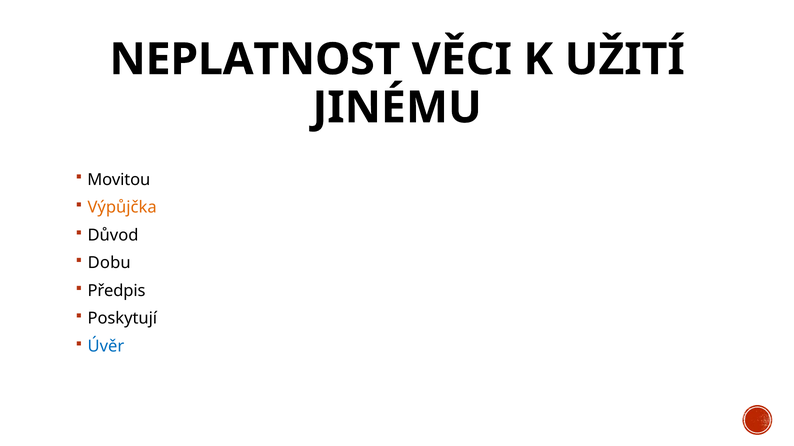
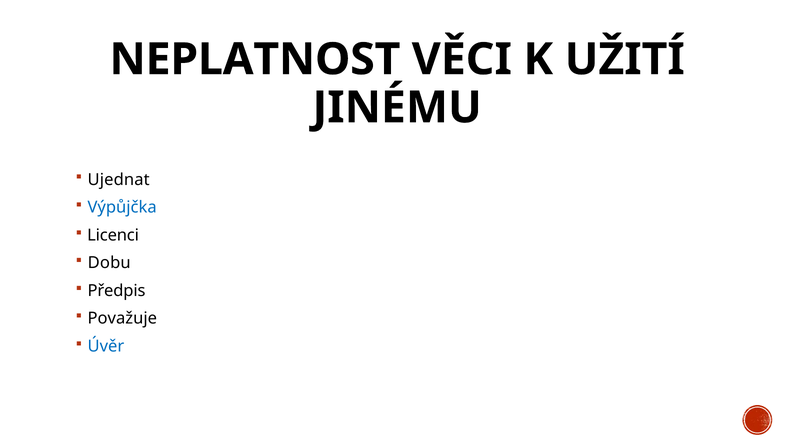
Movitou: Movitou -> Ujednat (119, 180)
Výpůjčka colour: orange -> blue (122, 208)
Důvod: Důvod -> Licenci (113, 235)
Poskytují: Poskytují -> Považuje (122, 319)
